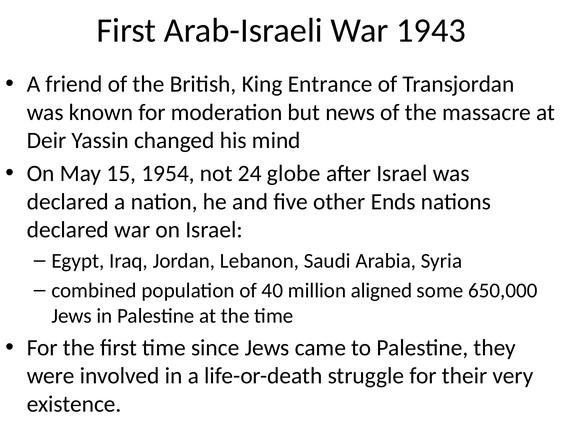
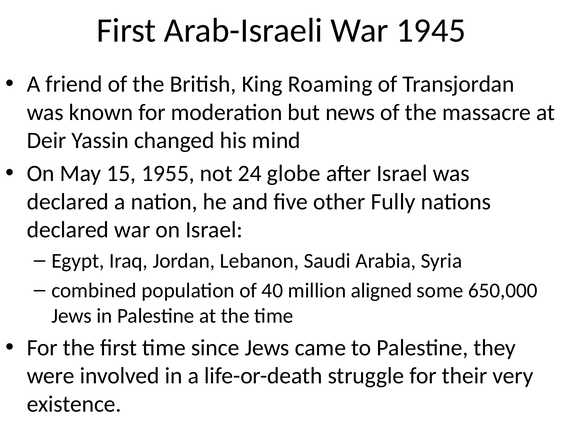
1943: 1943 -> 1945 (431, 31)
Entrance: Entrance -> Roaming (330, 84)
1954: 1954 -> 1955 (168, 174)
Ends: Ends -> Fully (393, 202)
